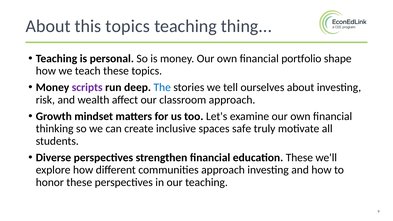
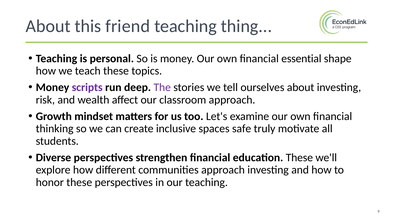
this topics: topics -> friend (128, 26)
portfolio: portfolio -> essential (301, 59)
The colour: blue -> purple (162, 87)
